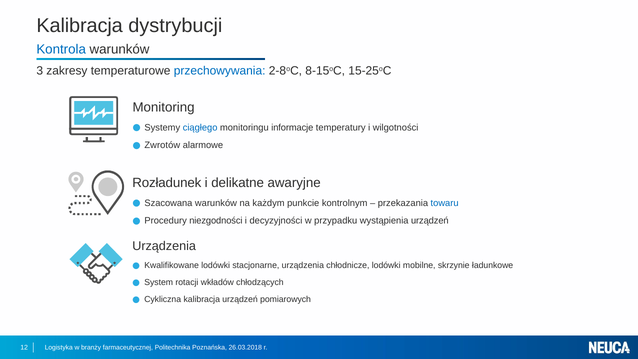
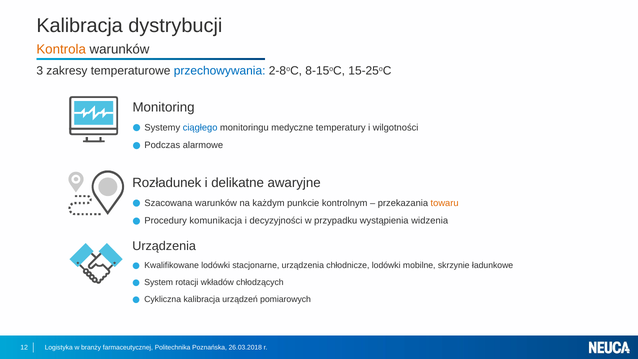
Kontrola colour: blue -> orange (61, 49)
informacje: informacje -> medyczne (292, 127)
Zwrotów: Zwrotów -> Podczas (162, 145)
towaru colour: blue -> orange (445, 203)
niezgodności: niezgodności -> komunikacja (216, 221)
wystąpienia urządzeń: urządzeń -> widzenia (430, 221)
